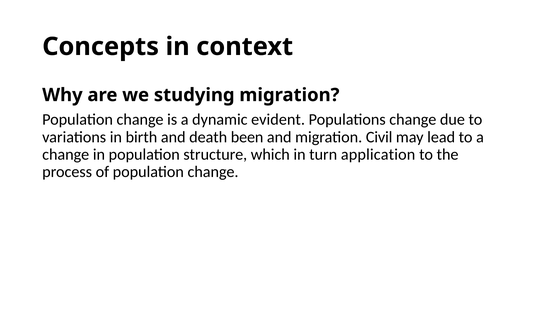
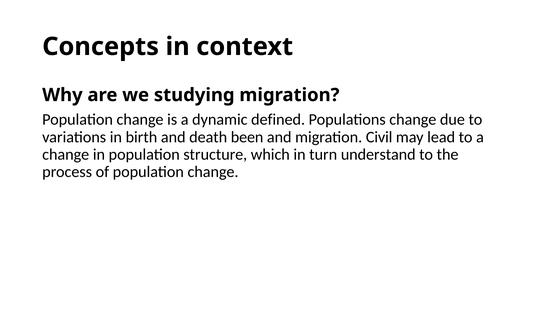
evident: evident -> defined (278, 119)
application: application -> understand (378, 154)
